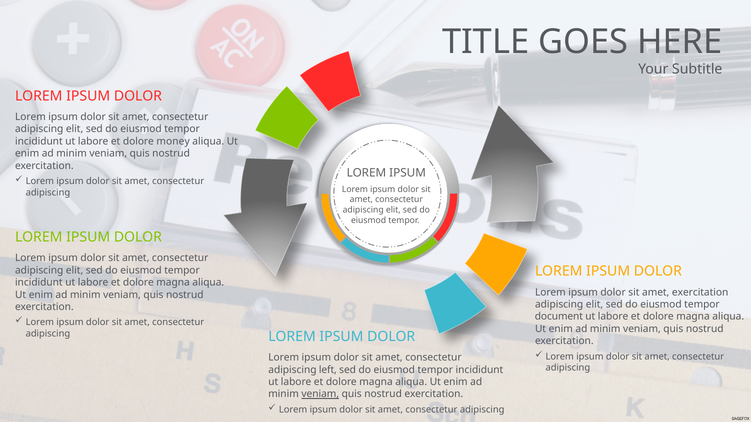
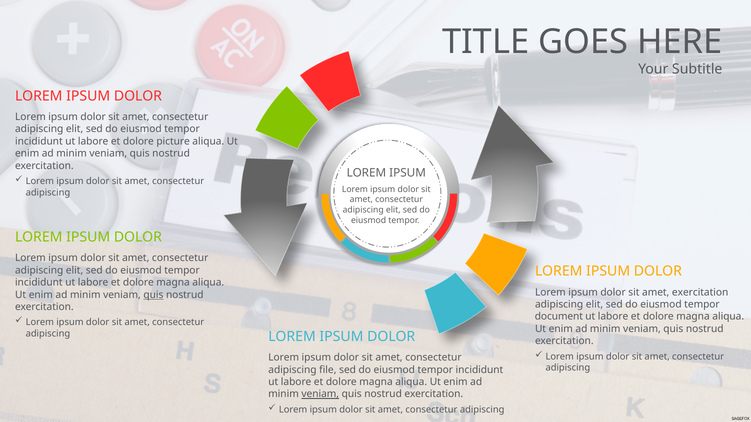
money: money -> picture (173, 141)
quis underline: none -> present (153, 295)
left: left -> file (328, 370)
